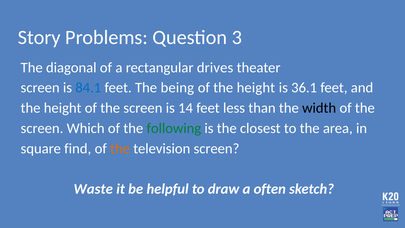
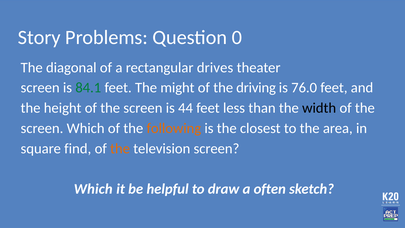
3: 3 -> 0 (237, 37)
84.1 colour: blue -> green (88, 88)
being: being -> might (177, 88)
of the height: height -> driving (256, 88)
36.1: 36.1 -> 76.0 (304, 88)
14: 14 -> 44 (185, 108)
following colour: green -> orange (174, 128)
Waste: Waste -> Which (93, 189)
